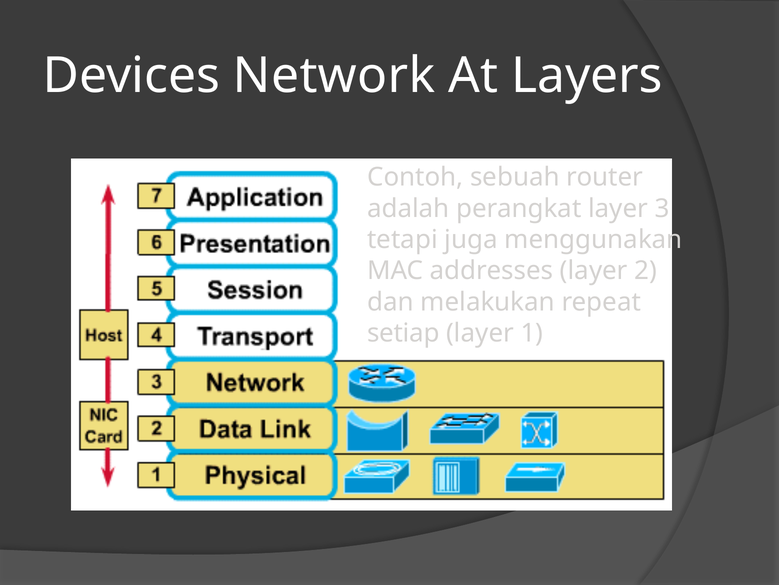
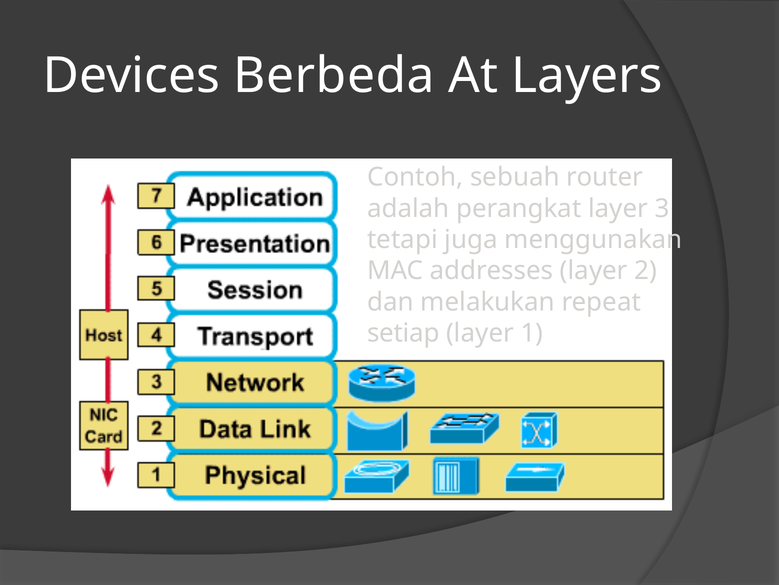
Network: Network -> Berbeda (334, 76)
